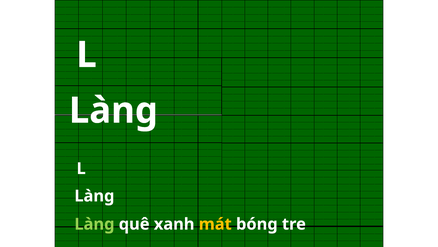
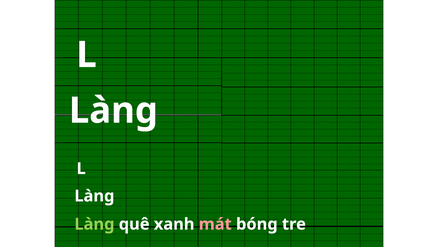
mát colour: yellow -> pink (215, 224)
